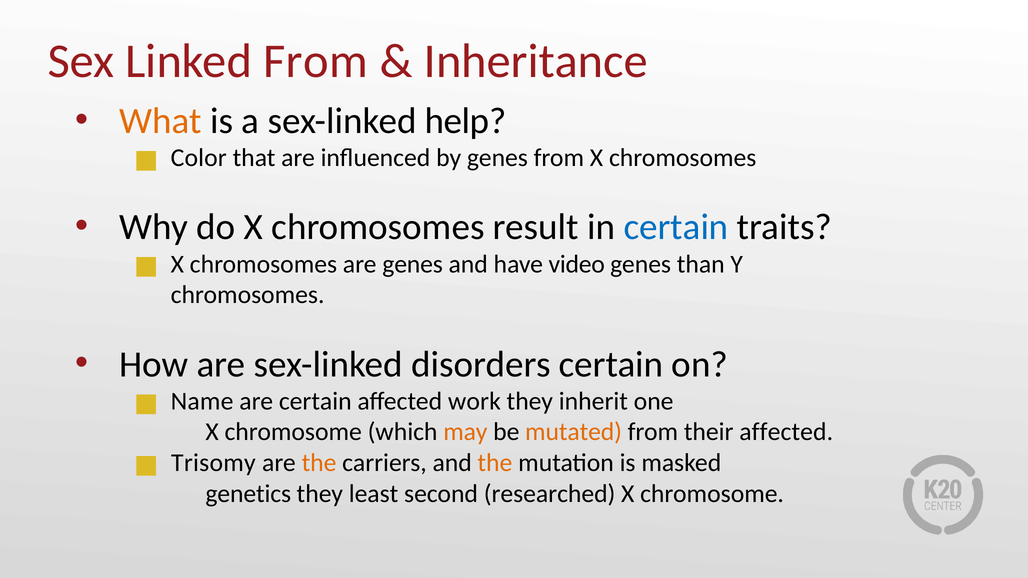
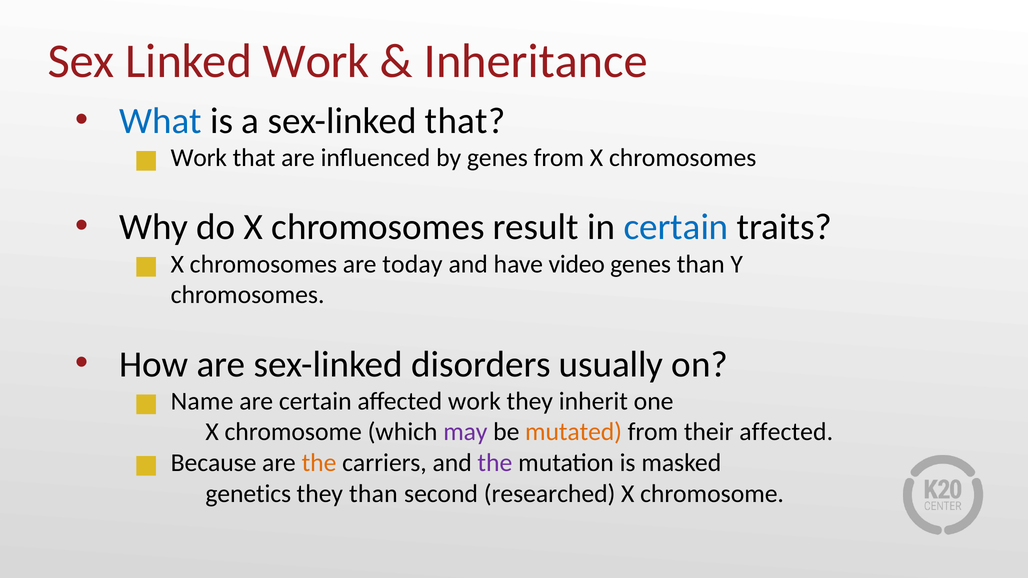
Linked From: From -> Work (316, 61)
What colour: orange -> blue (160, 121)
sex-linked help: help -> that (465, 121)
Color: Color -> Work (199, 158)
are genes: genes -> today (412, 264)
disorders certain: certain -> usually (611, 364)
may colour: orange -> purple (465, 432)
Trisomy: Trisomy -> Because (214, 463)
the colour: orange -> purple (495, 463)
they least: least -> than (373, 494)
